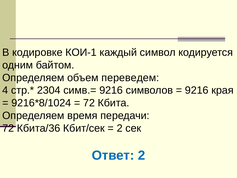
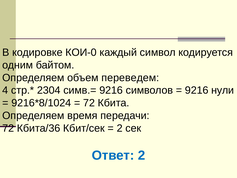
КОИ-1: КОИ-1 -> КОИ-0 (81, 52)
края: края -> нули (223, 90)
